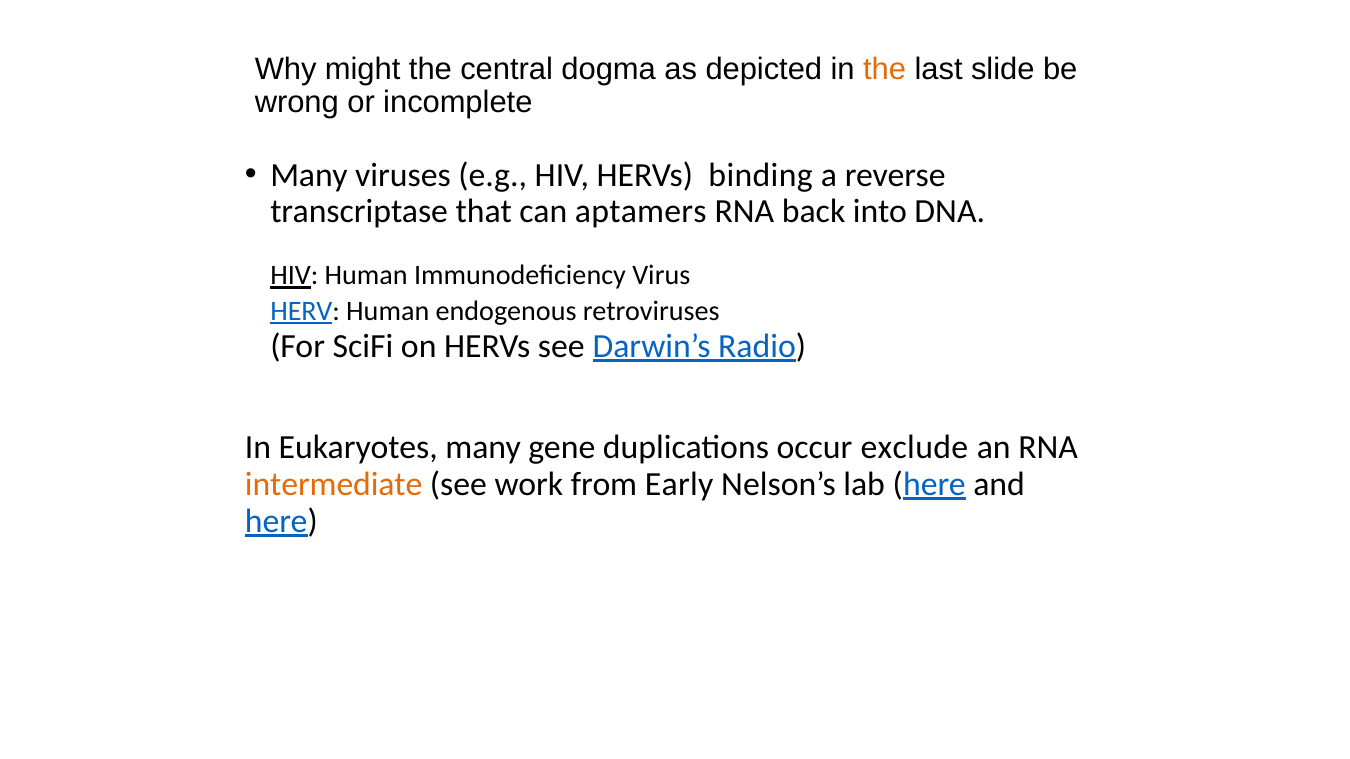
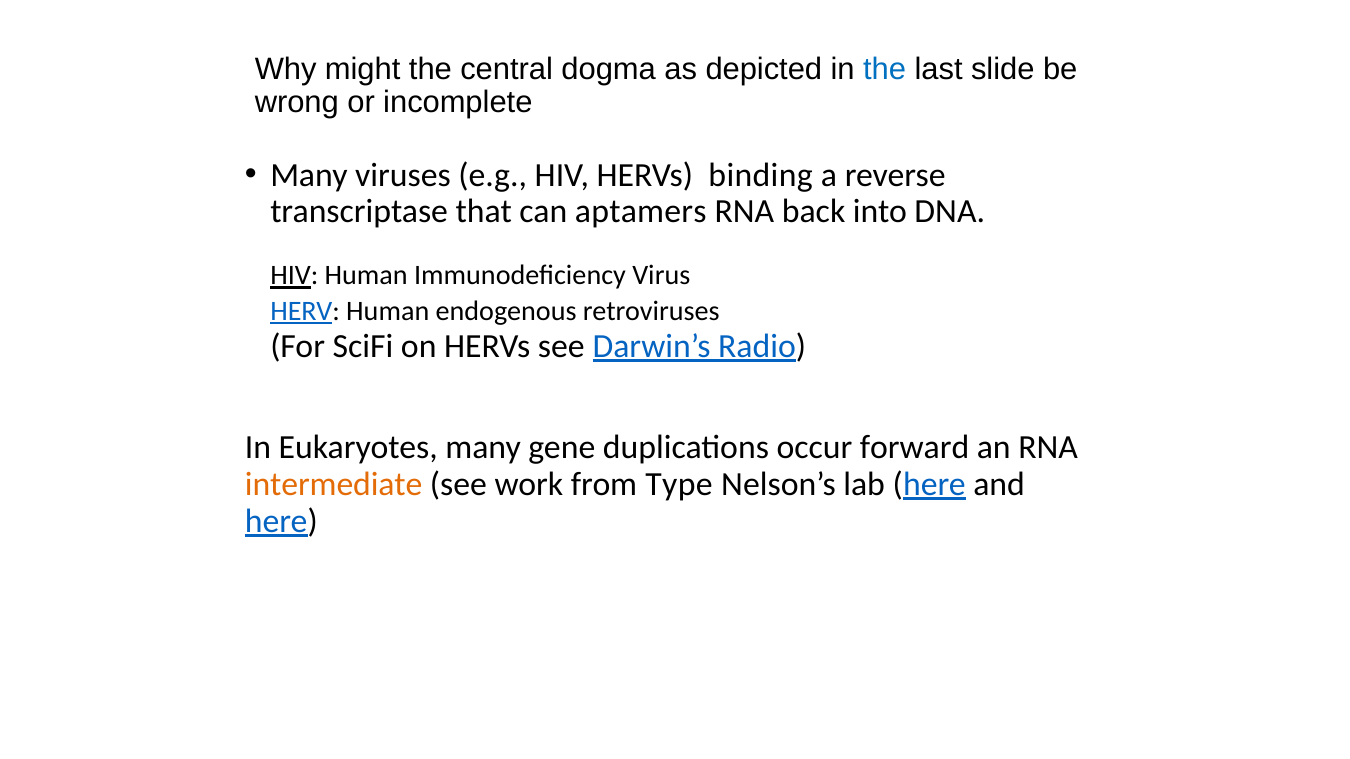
the colour: orange -> blue (885, 69)
exclude: exclude -> forward (915, 447)
Early: Early -> Type (679, 484)
